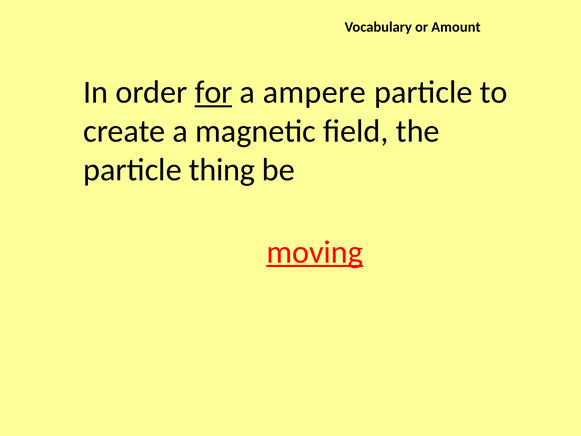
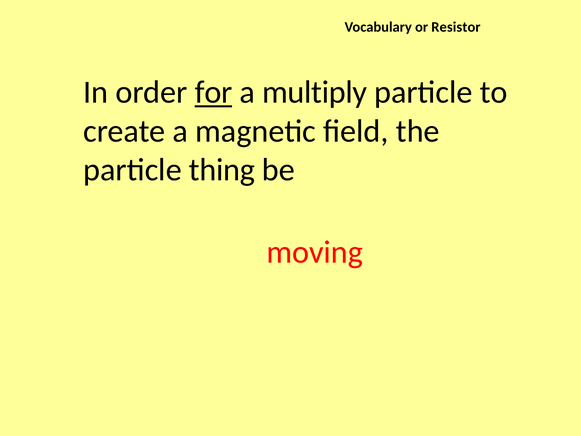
Amount: Amount -> Resistor (456, 27)
ampere: ampere -> multiply (315, 92)
moving underline: present -> none (315, 252)
